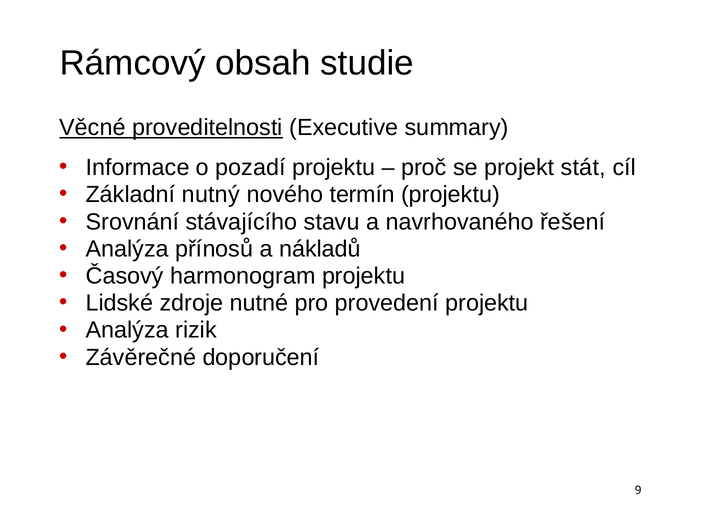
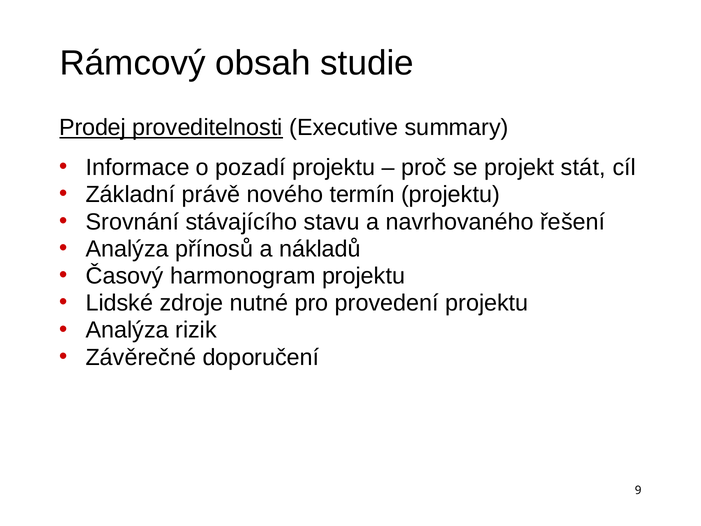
Věcné: Věcné -> Prodej (93, 128)
nutný: nutný -> právě (211, 195)
